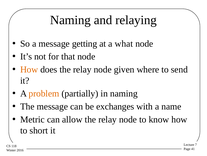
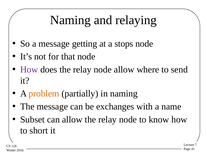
what: what -> stops (124, 43)
How colour: orange -> purple (29, 69)
node given: given -> allow (124, 69)
Metric: Metric -> Subset (32, 119)
